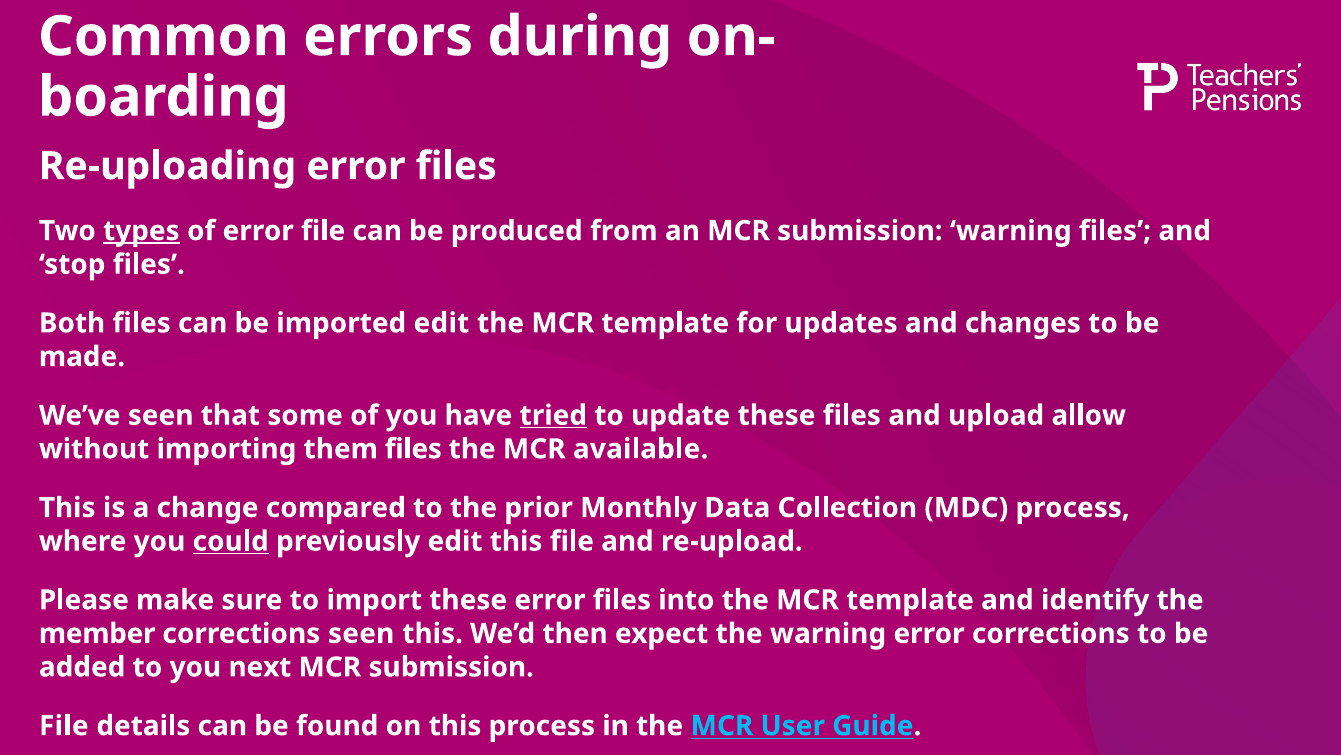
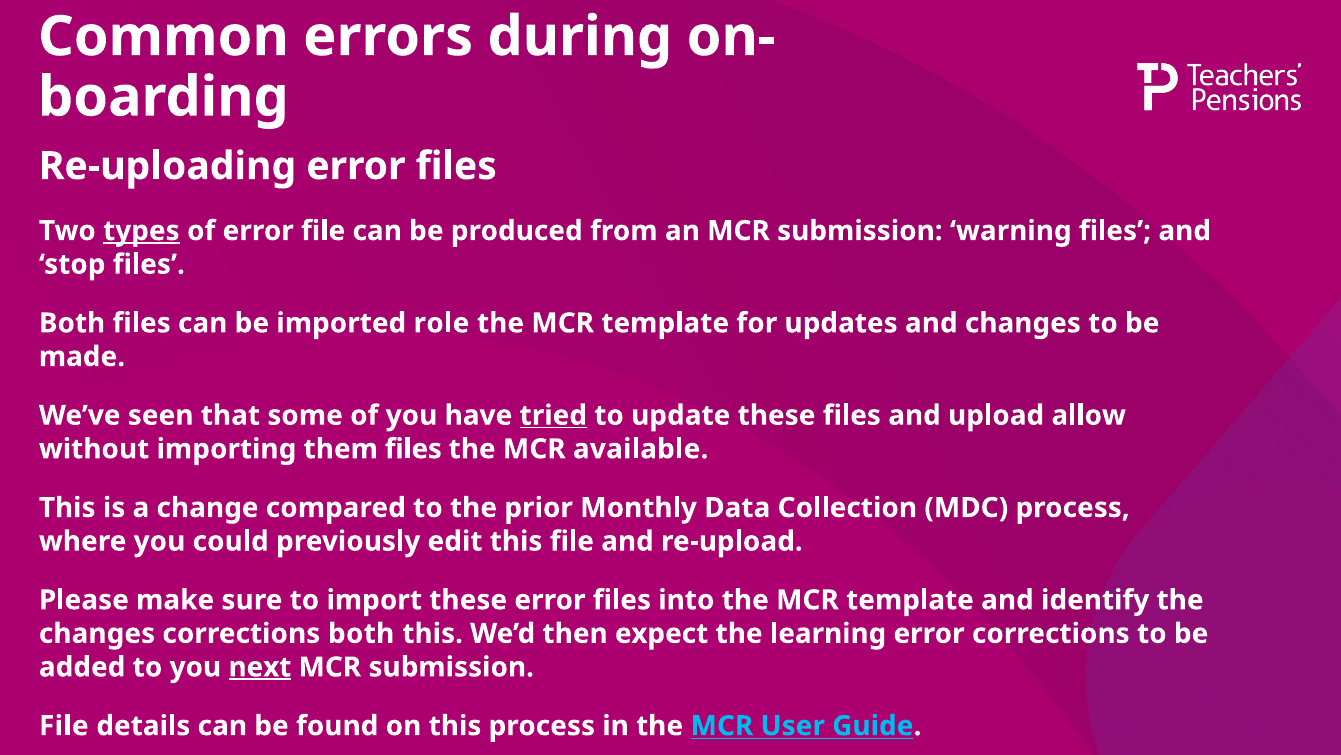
imported edit: edit -> role (441, 323)
could underline: present -> none (231, 541)
member: member -> changes (97, 633)
corrections seen: seen -> both (361, 633)
the warning: warning -> learning (828, 633)
next underline: none -> present (260, 667)
